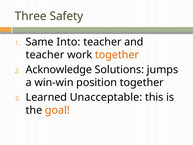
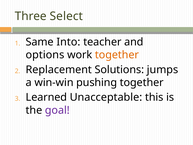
Safety: Safety -> Select (66, 16)
teacher: teacher -> options (45, 55)
Acknowledge: Acknowledge -> Replacement (59, 70)
position: position -> pushing (97, 82)
goal colour: orange -> purple (57, 110)
